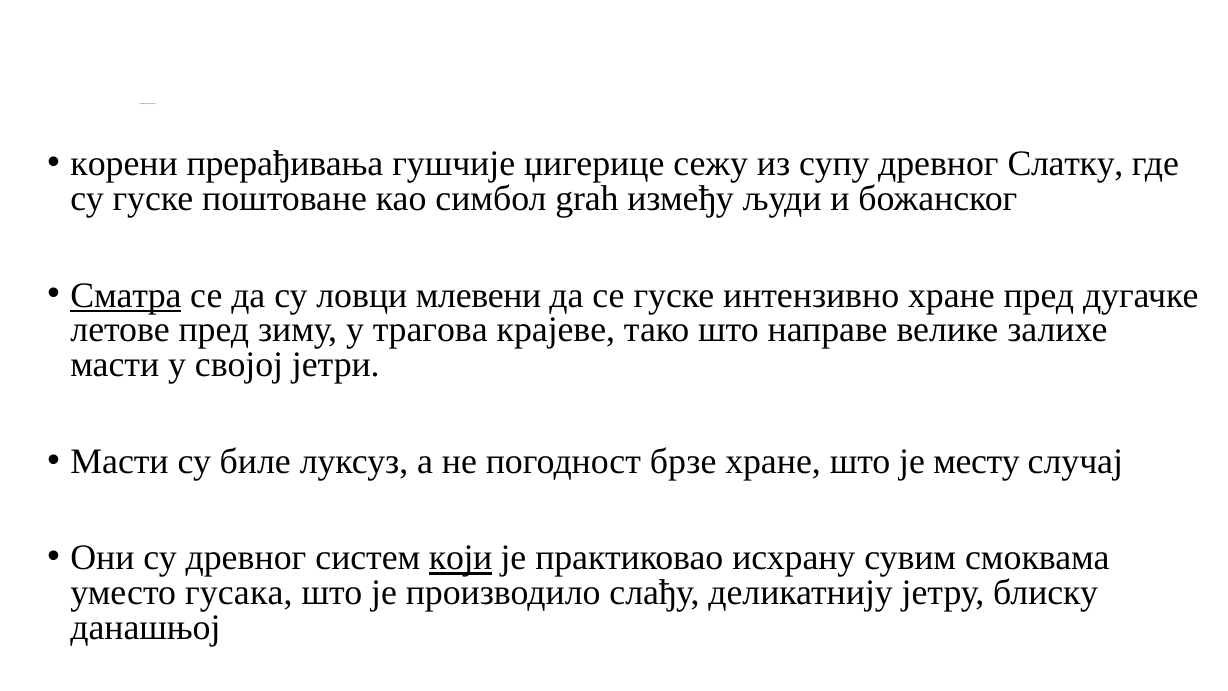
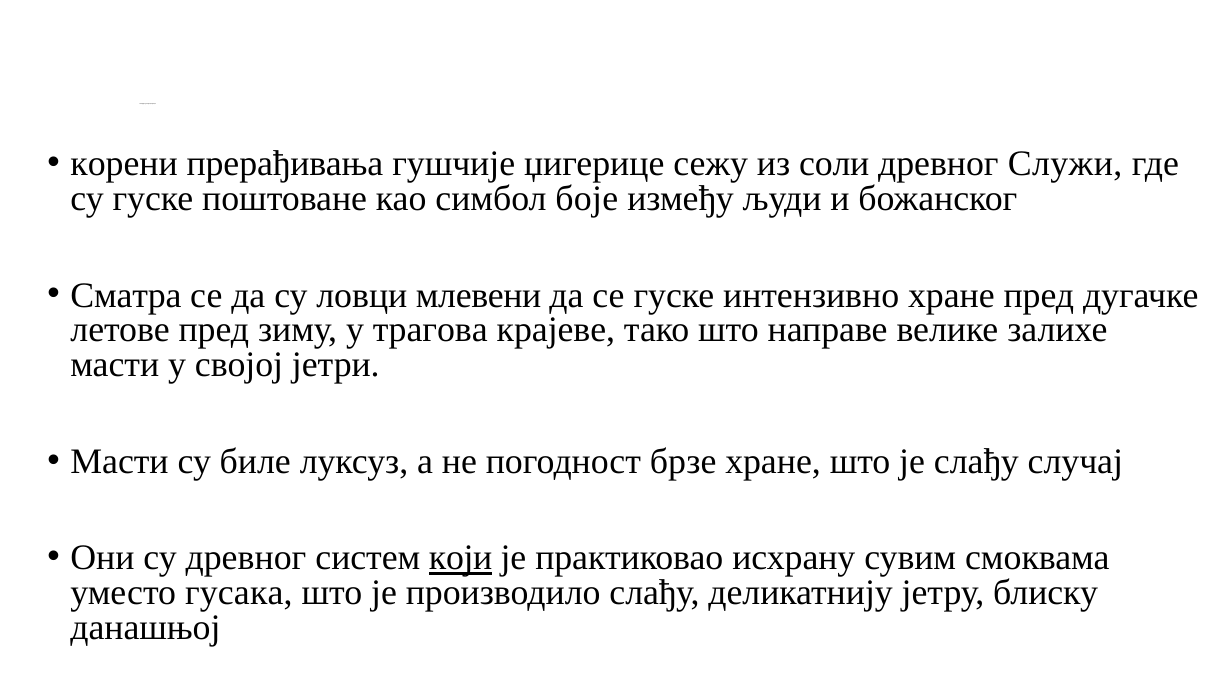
супу: супу -> соли (834, 164)
Слатку: Слатку -> Служи (1065, 164)
grah: grah -> боје (587, 199)
Сматра underline: present -> none (126, 295)
је месту: месту -> слађу (976, 461)
